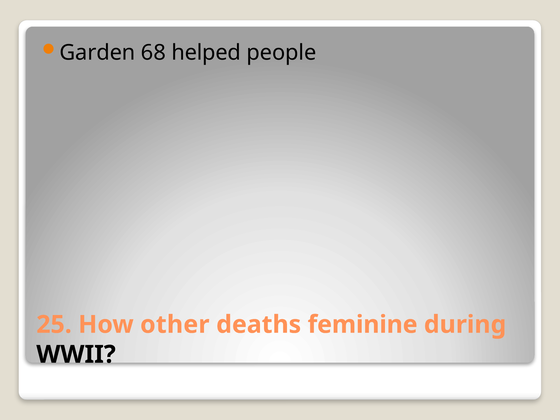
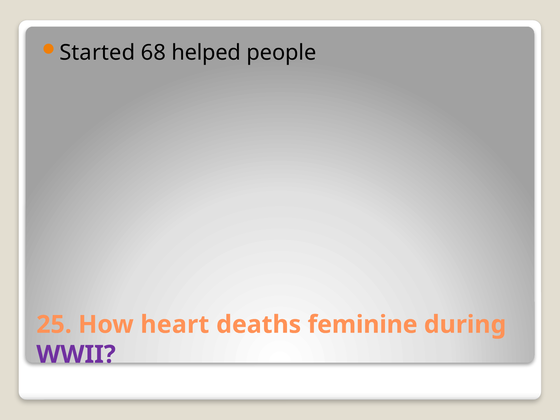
Garden: Garden -> Started (97, 53)
other: other -> heart (175, 325)
WWII colour: black -> purple (76, 354)
